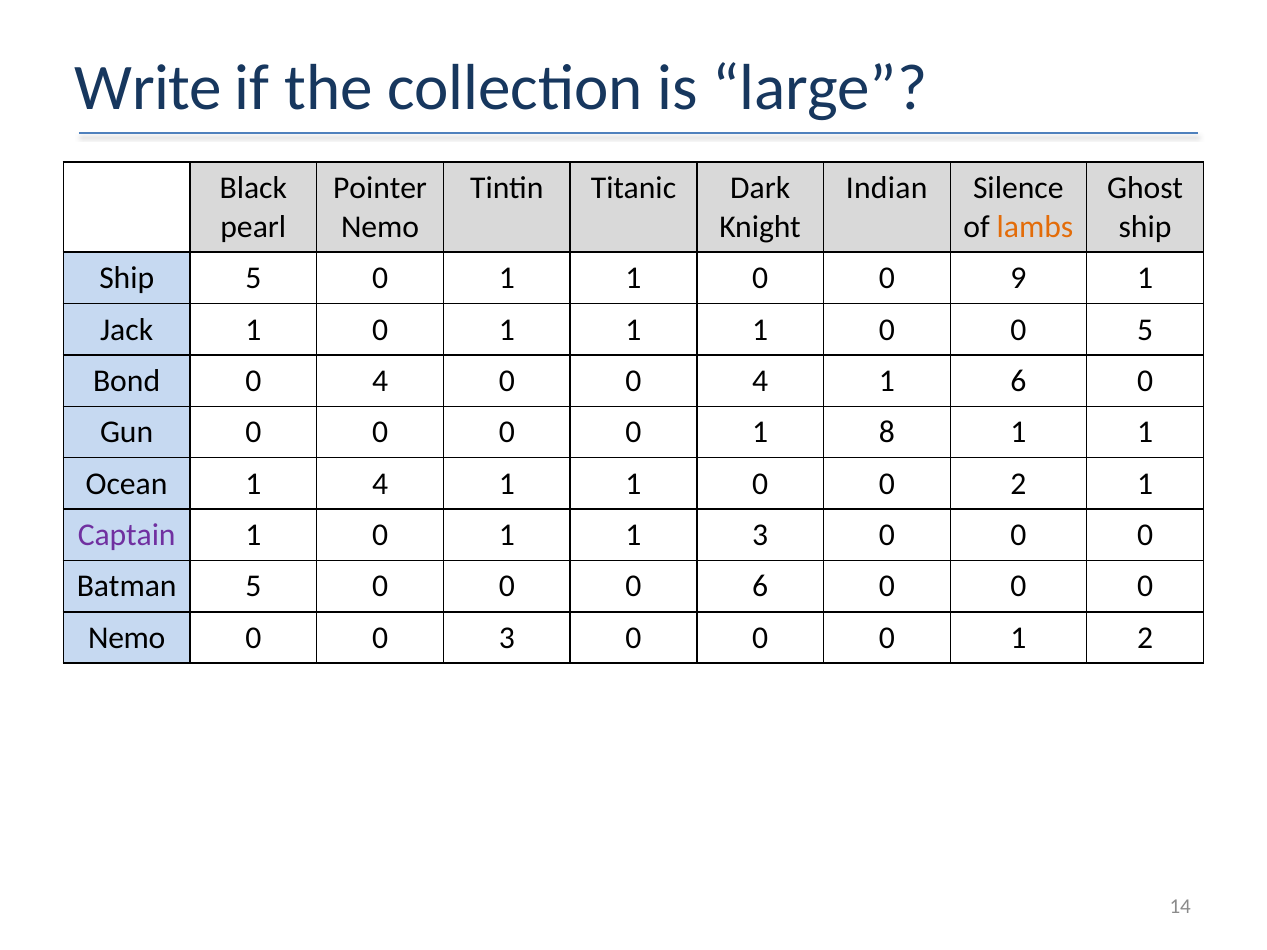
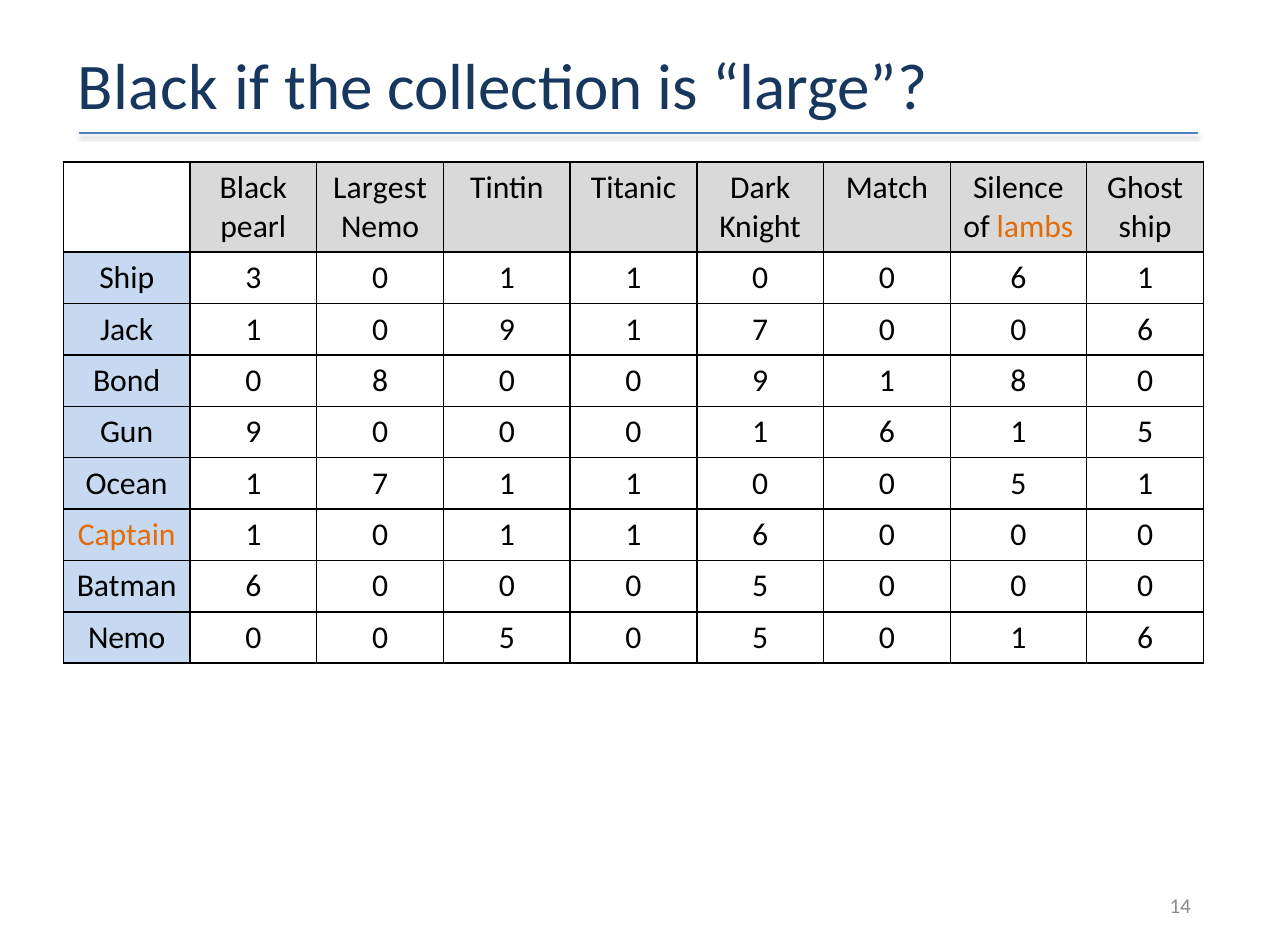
Write: Write -> Black (148, 88)
Pointer: Pointer -> Largest (380, 188)
Indian: Indian -> Match (887, 188)
Ship 5: 5 -> 3 (253, 278)
1 0 0 9: 9 -> 6 (1018, 278)
Jack 1 0 1: 1 -> 9 (507, 330)
1: 1 -> 7 (760, 330)
5: 5 -> 6 (1145, 330)
Bond 0 4: 4 -> 8 (380, 381)
0 0 4: 4 -> 9 (760, 381)
1 6: 6 -> 8 (1018, 381)
Gun 0: 0 -> 9 (253, 432)
0 0 1 8: 8 -> 6 (887, 432)
1: 1 -> 5 (1145, 432)
Ocean 1 4: 4 -> 7 (380, 484)
1 0 0 2: 2 -> 5 (1018, 484)
Captain colour: purple -> orange (127, 535)
1 1 3: 3 -> 6 (760, 535)
Batman 5: 5 -> 6 (253, 587)
0 0 0 6: 6 -> 5 (760, 587)
3: 3 -> 5 (507, 638)
0: 0 -> 5 (760, 638)
2: 2 -> 6 (1145, 638)
